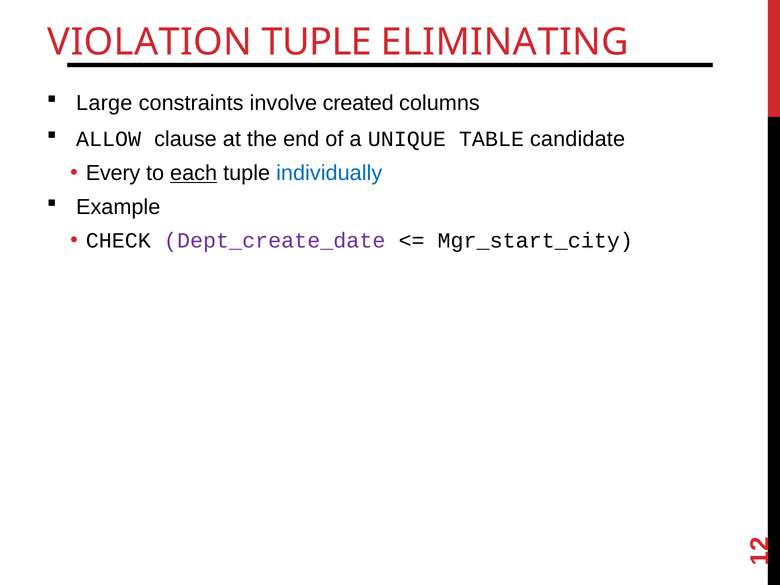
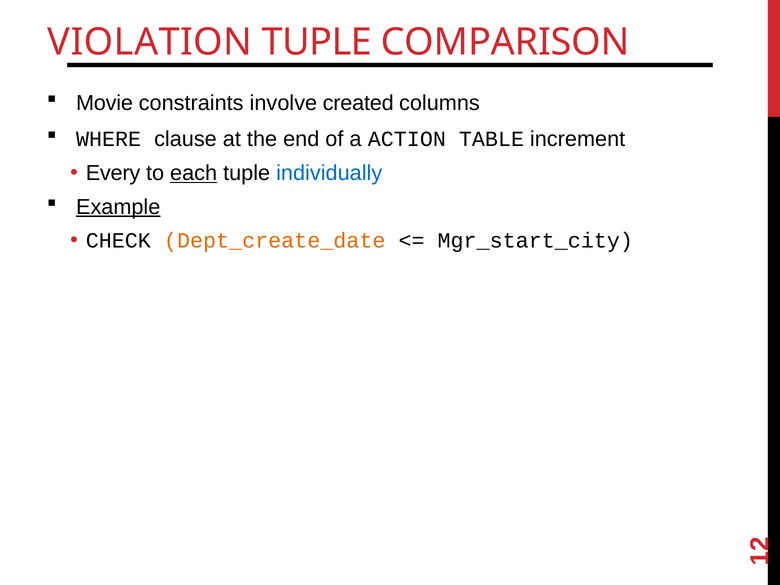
ELIMINATING: ELIMINATING -> COMPARISON (505, 42)
Large: Large -> Movie (104, 103)
ALLOW: ALLOW -> WHERE (109, 139)
UNIQUE: UNIQUE -> ACTION (407, 139)
candidate: candidate -> increment (578, 139)
Example underline: none -> present (118, 207)
Dept_create_date colour: purple -> orange (275, 241)
